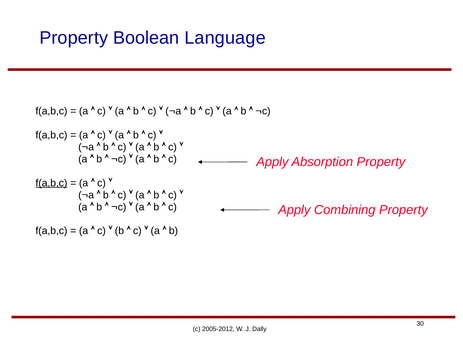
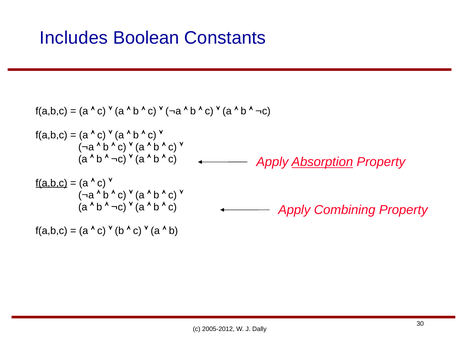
Property: Property -> Includes (74, 38)
Language: Language -> Constants (225, 38)
Absorption underline: none -> present (322, 162)
